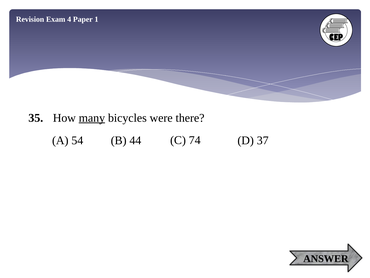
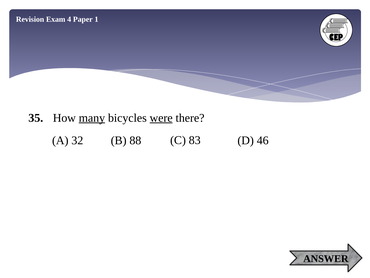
were underline: none -> present (161, 118)
54: 54 -> 32 (77, 140)
44: 44 -> 88 (135, 140)
74: 74 -> 83 (195, 140)
37: 37 -> 46 (263, 140)
